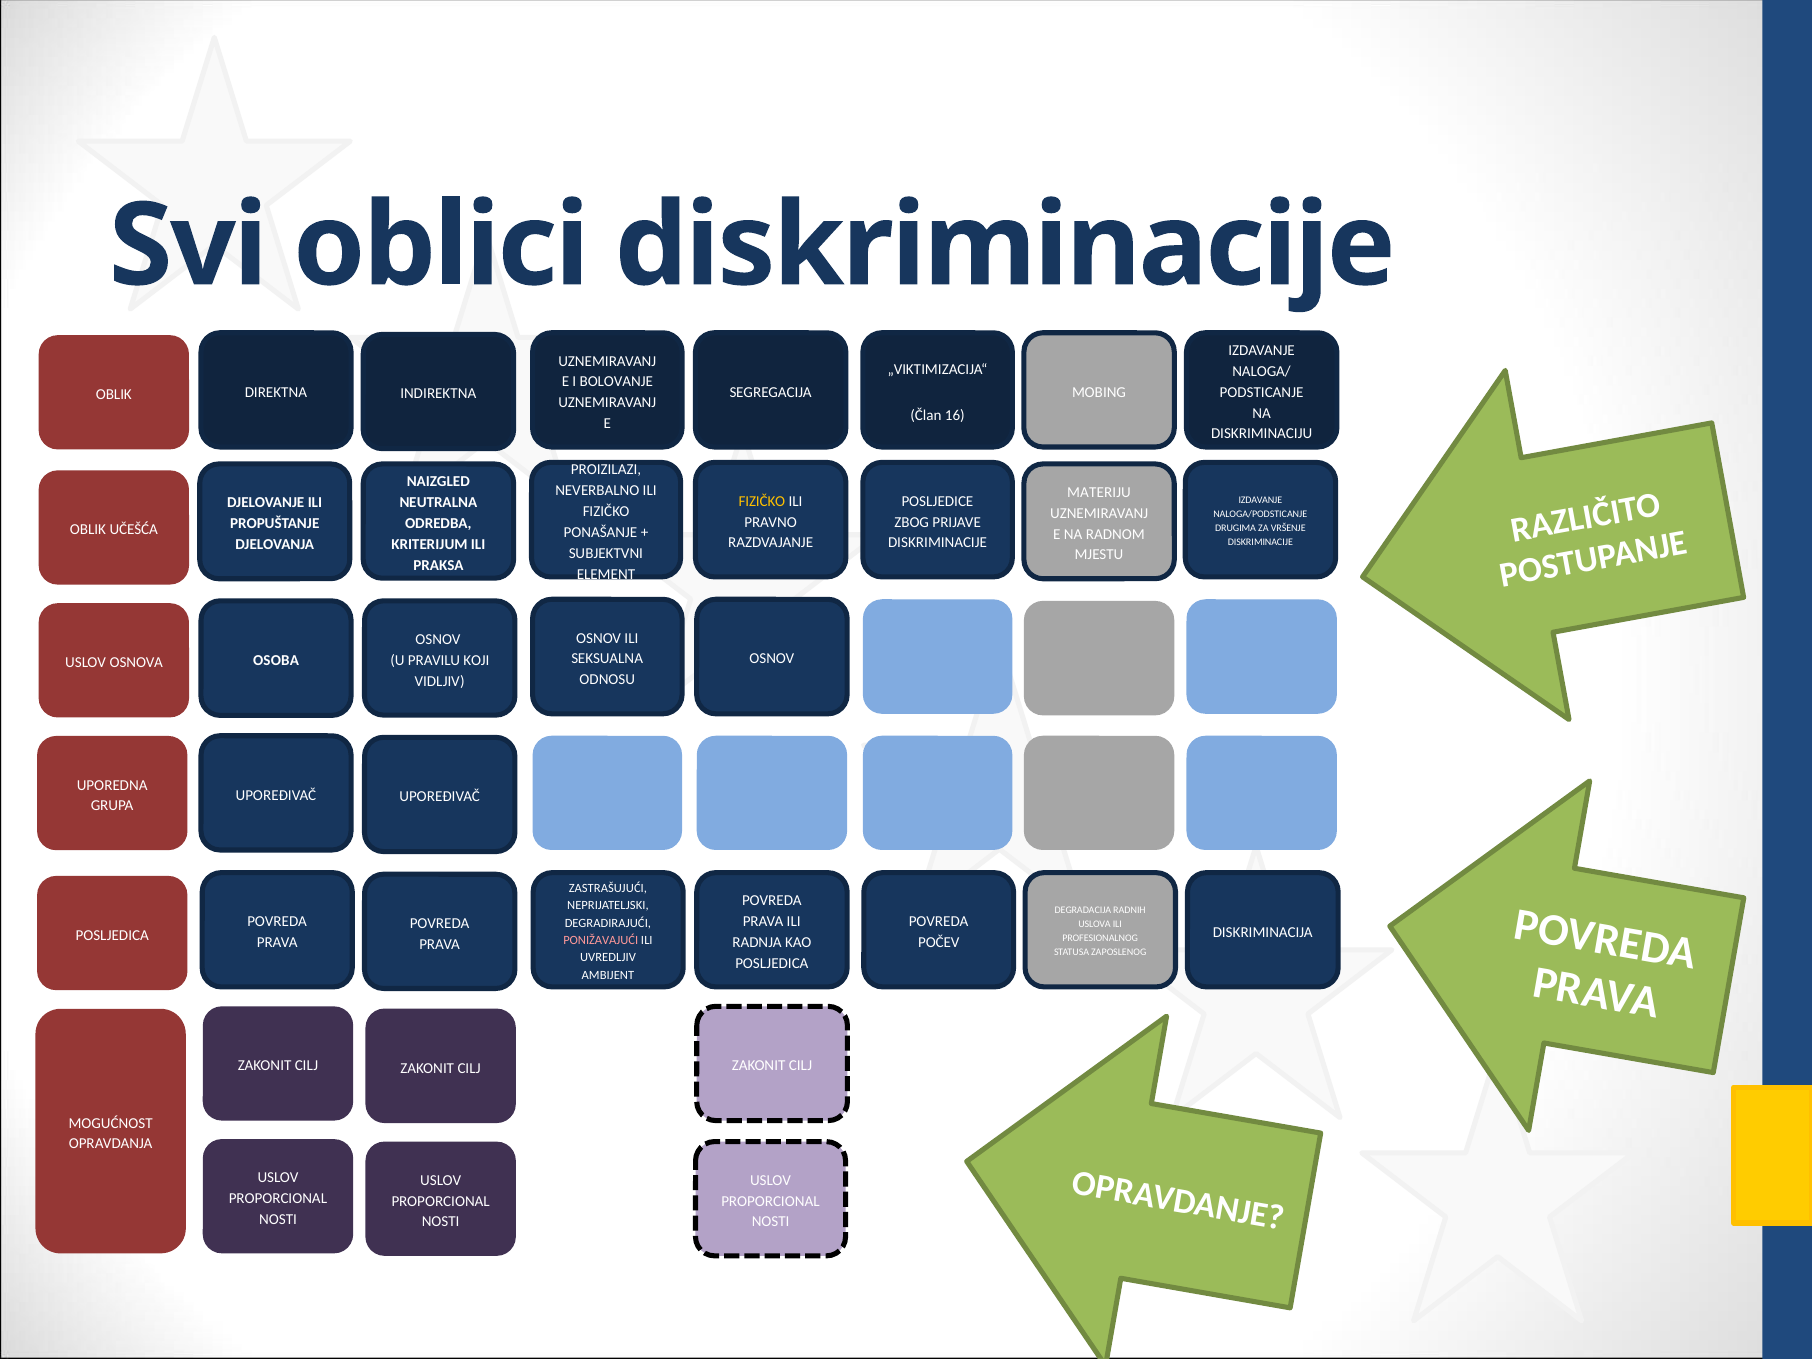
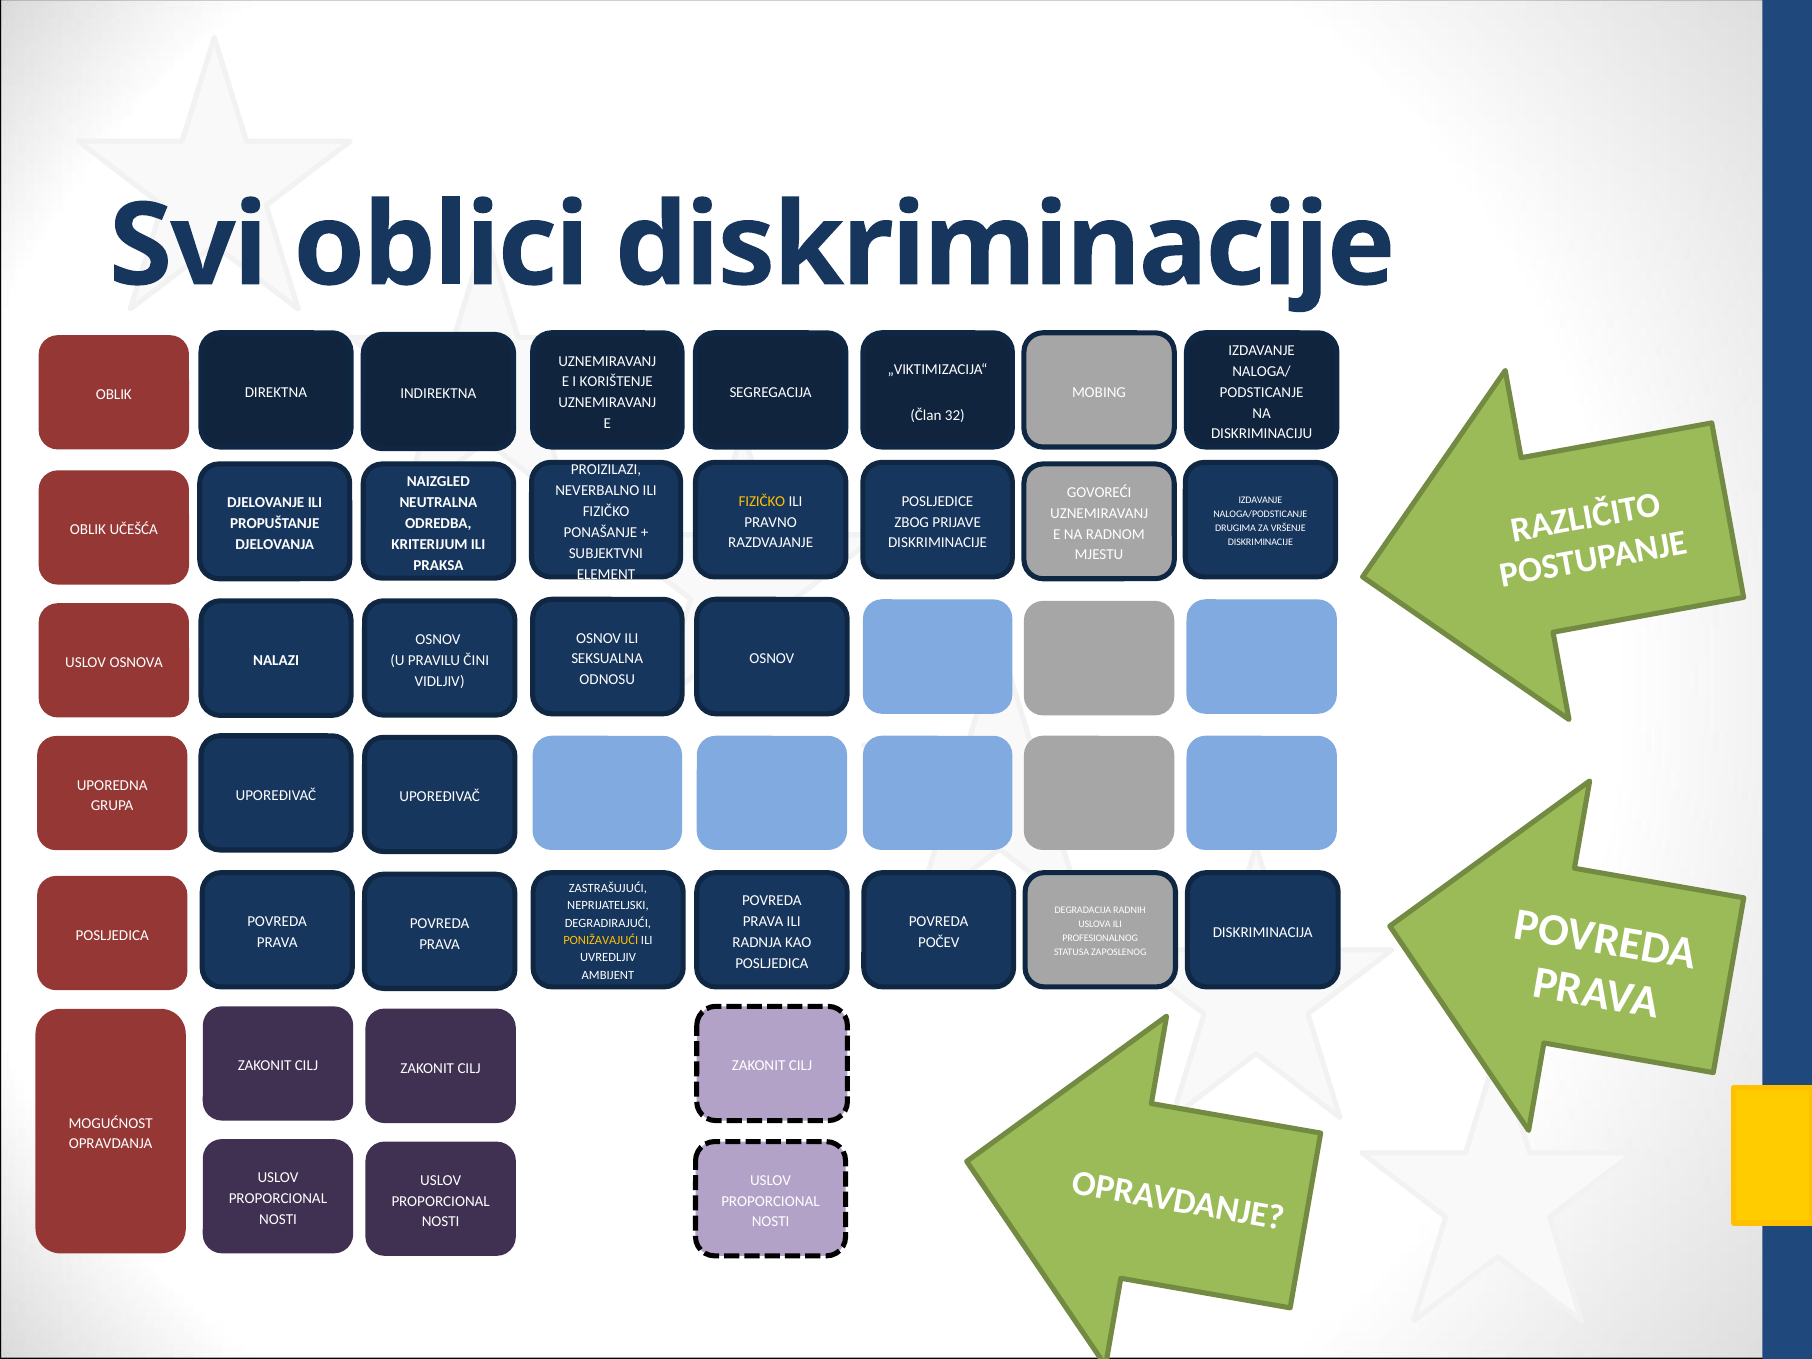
BOLOVANJE: BOLOVANJE -> KORIŠTENJE (616, 382)
16: 16 -> 32 (955, 415)
MATERIJU: MATERIJU -> GOVOREĆI (1099, 492)
OSOBA: OSOBA -> NALAZI (276, 661)
KOJI: KOJI -> ČINI (476, 660)
PONIŽAVAJUĆI colour: pink -> yellow (601, 940)
